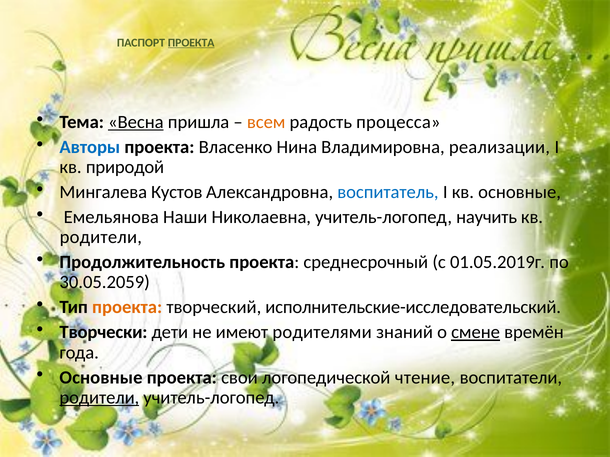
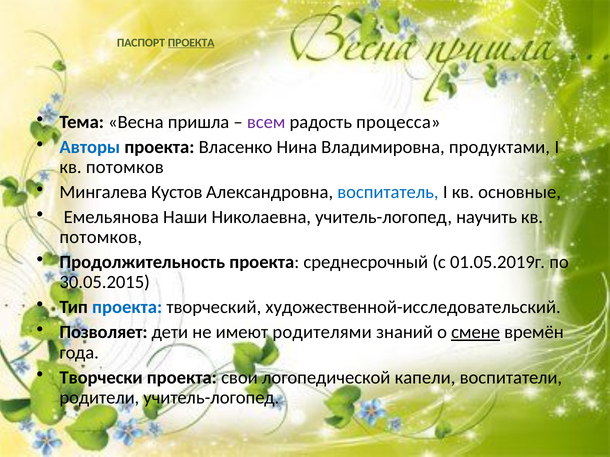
Весна underline: present -> none (136, 122)
всем colour: orange -> purple (266, 122)
реализации: реализации -> продуктами (499, 147)
природой: природой -> потомков (125, 167)
родители: родители -> потомков (101, 238)
30.05.2059: 30.05.2059 -> 30.05.2015 (105, 283)
проекта colour: orange -> blue (127, 308)
исполнительские-исследовательский: исполнительские-исследовательский -> художественной-исследовательский (413, 308)
Творчески: Творчески -> Позволяет (104, 333)
Основные: Основные -> Творчески (101, 378)
чтение: чтение -> капели (425, 378)
родители underline: present -> none (99, 398)
